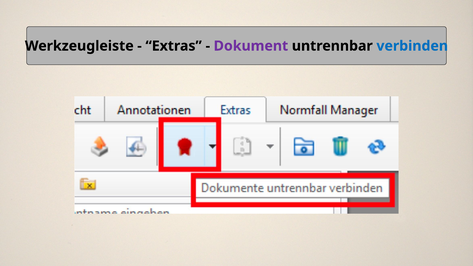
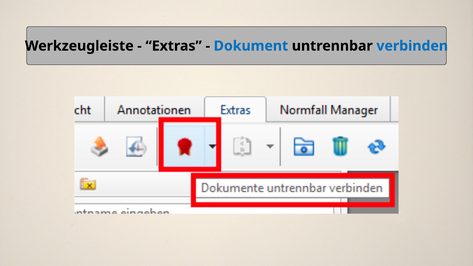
Dokument colour: purple -> blue (251, 46)
